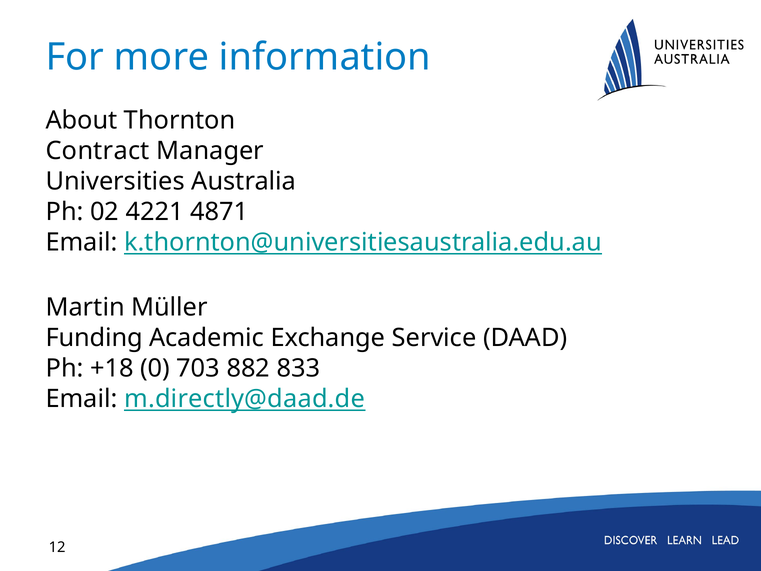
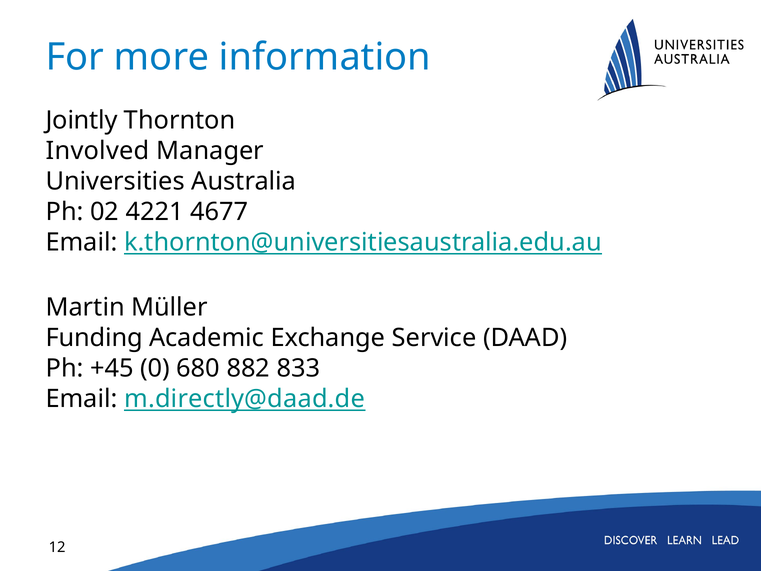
About: About -> Jointly (82, 120)
Contract: Contract -> Involved (98, 151)
4871: 4871 -> 4677 (219, 212)
+18: +18 -> +45 (112, 368)
703: 703 -> 680 (198, 368)
